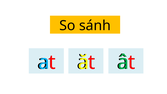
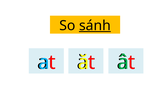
sánh underline: none -> present (95, 26)
